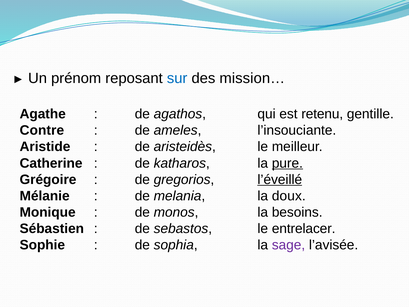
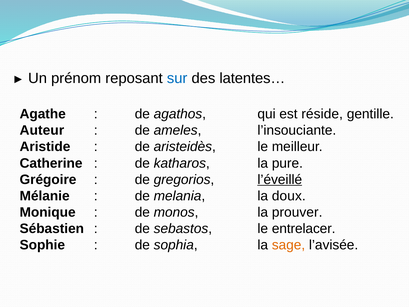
mission…: mission… -> latentes… (252, 78)
retenu: retenu -> réside (322, 114)
Contre: Contre -> Auteur (42, 130)
pure underline: present -> none (287, 163)
besoins: besoins -> prouver (297, 212)
sage colour: purple -> orange (288, 245)
